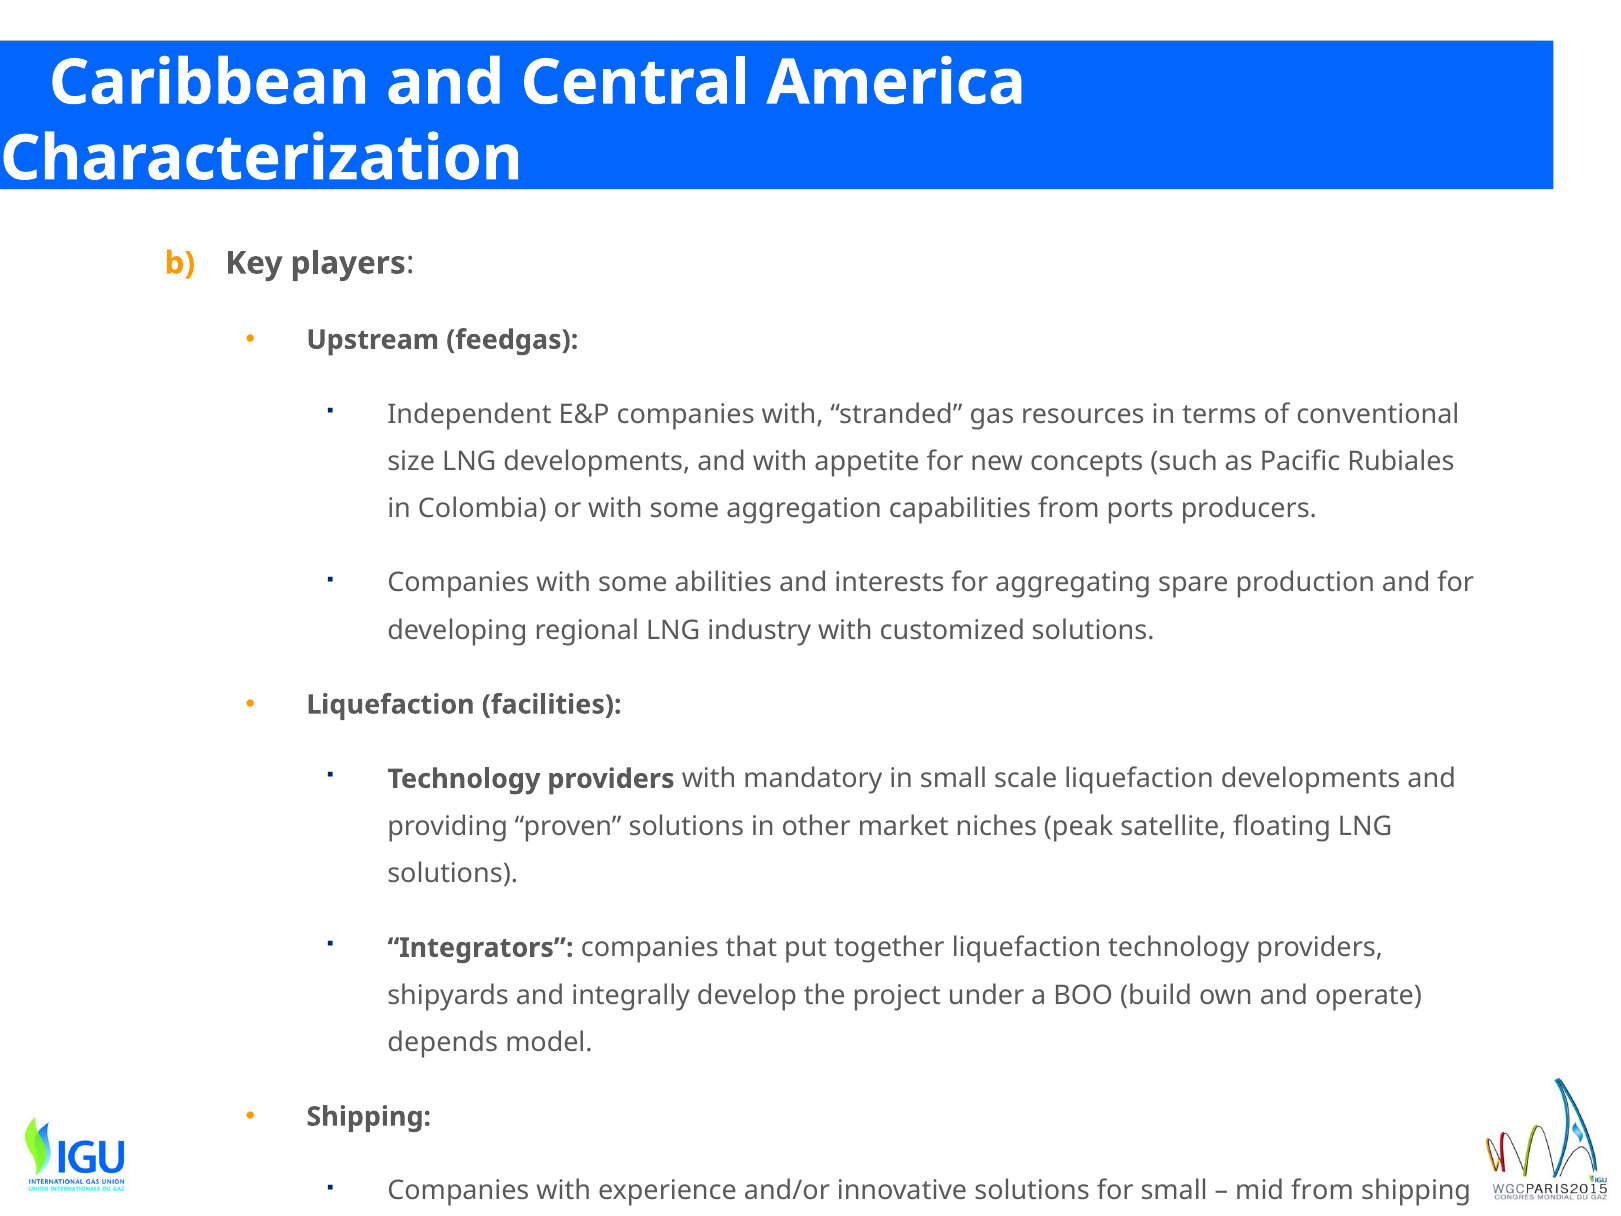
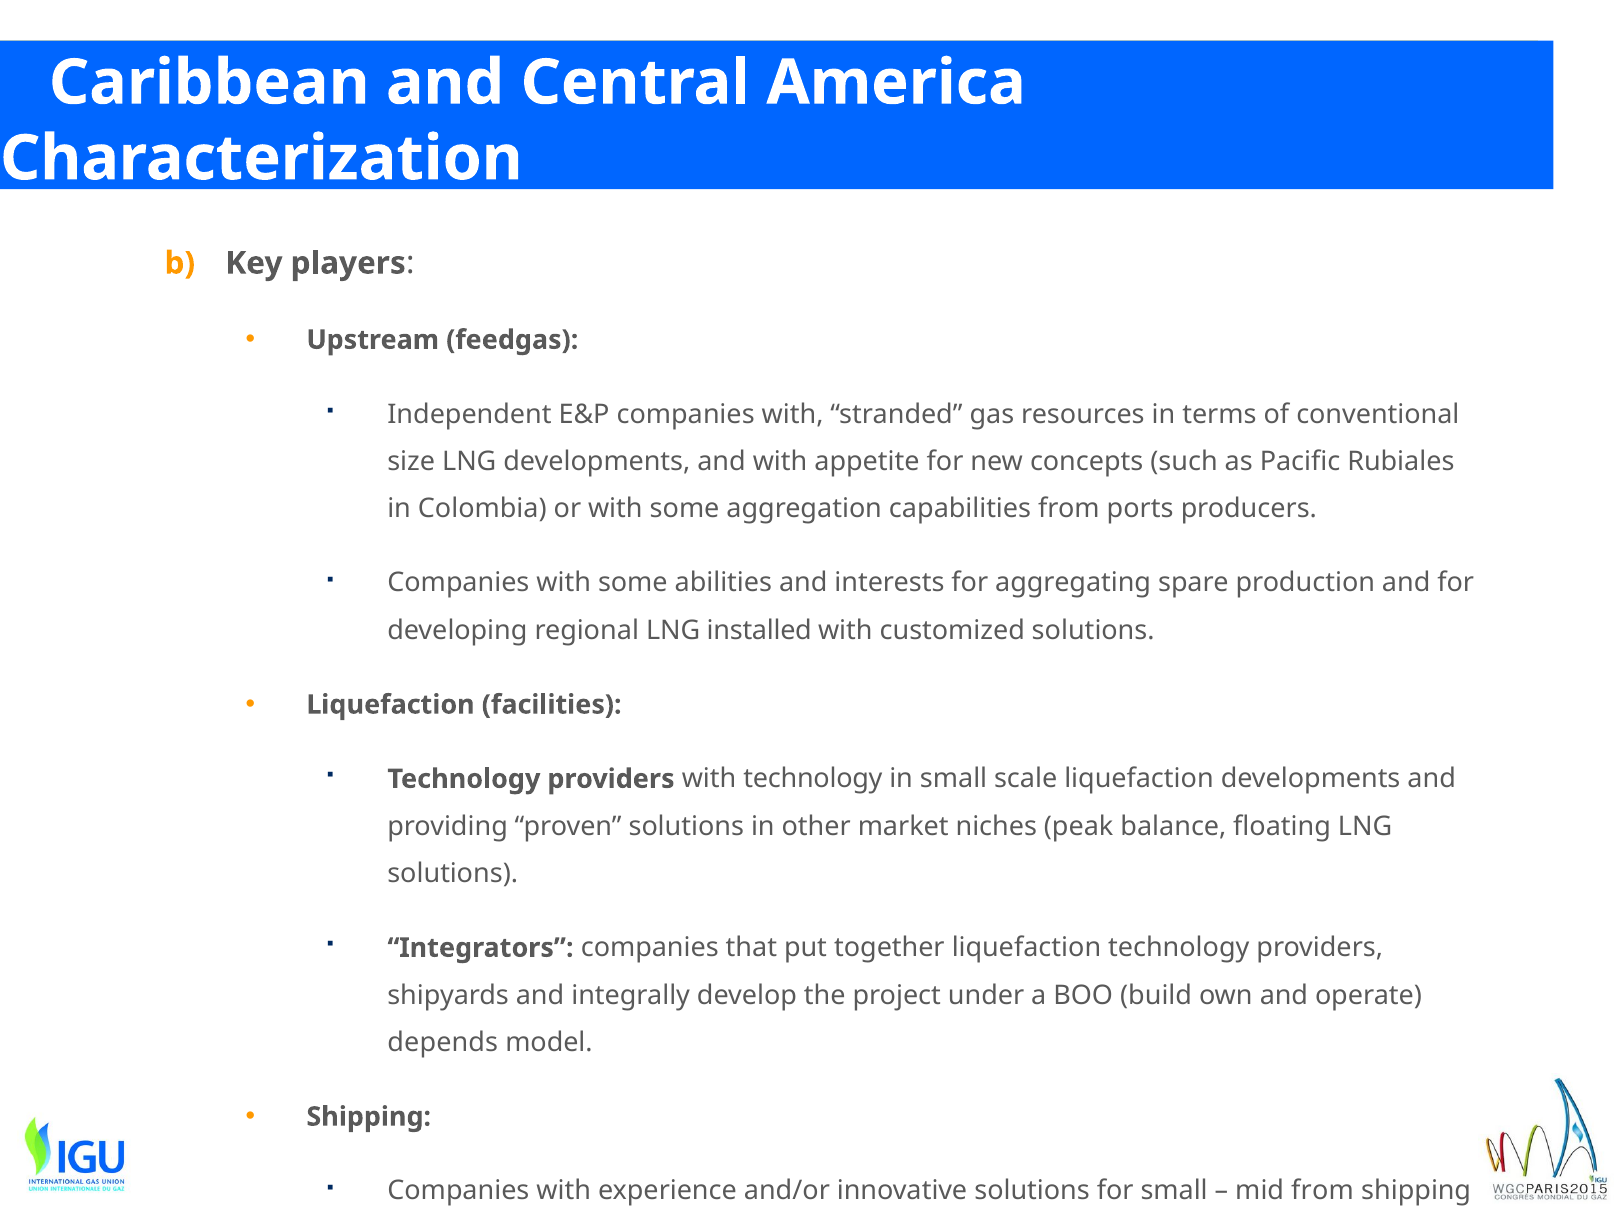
industry: industry -> installed (759, 630)
with mandatory: mandatory -> technology (813, 779)
satellite: satellite -> balance (1173, 826)
